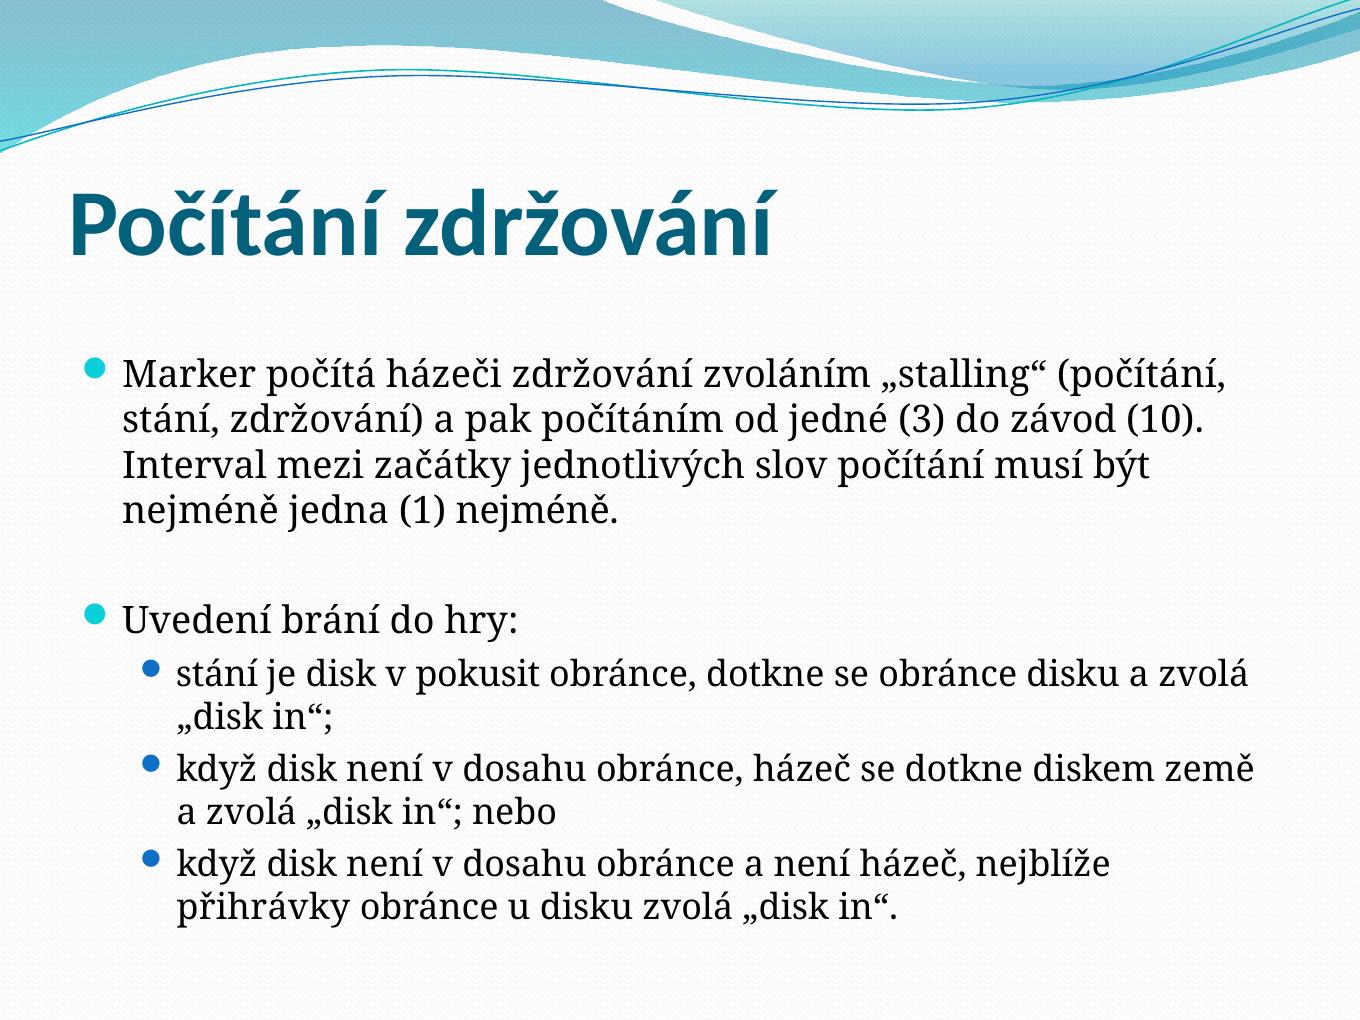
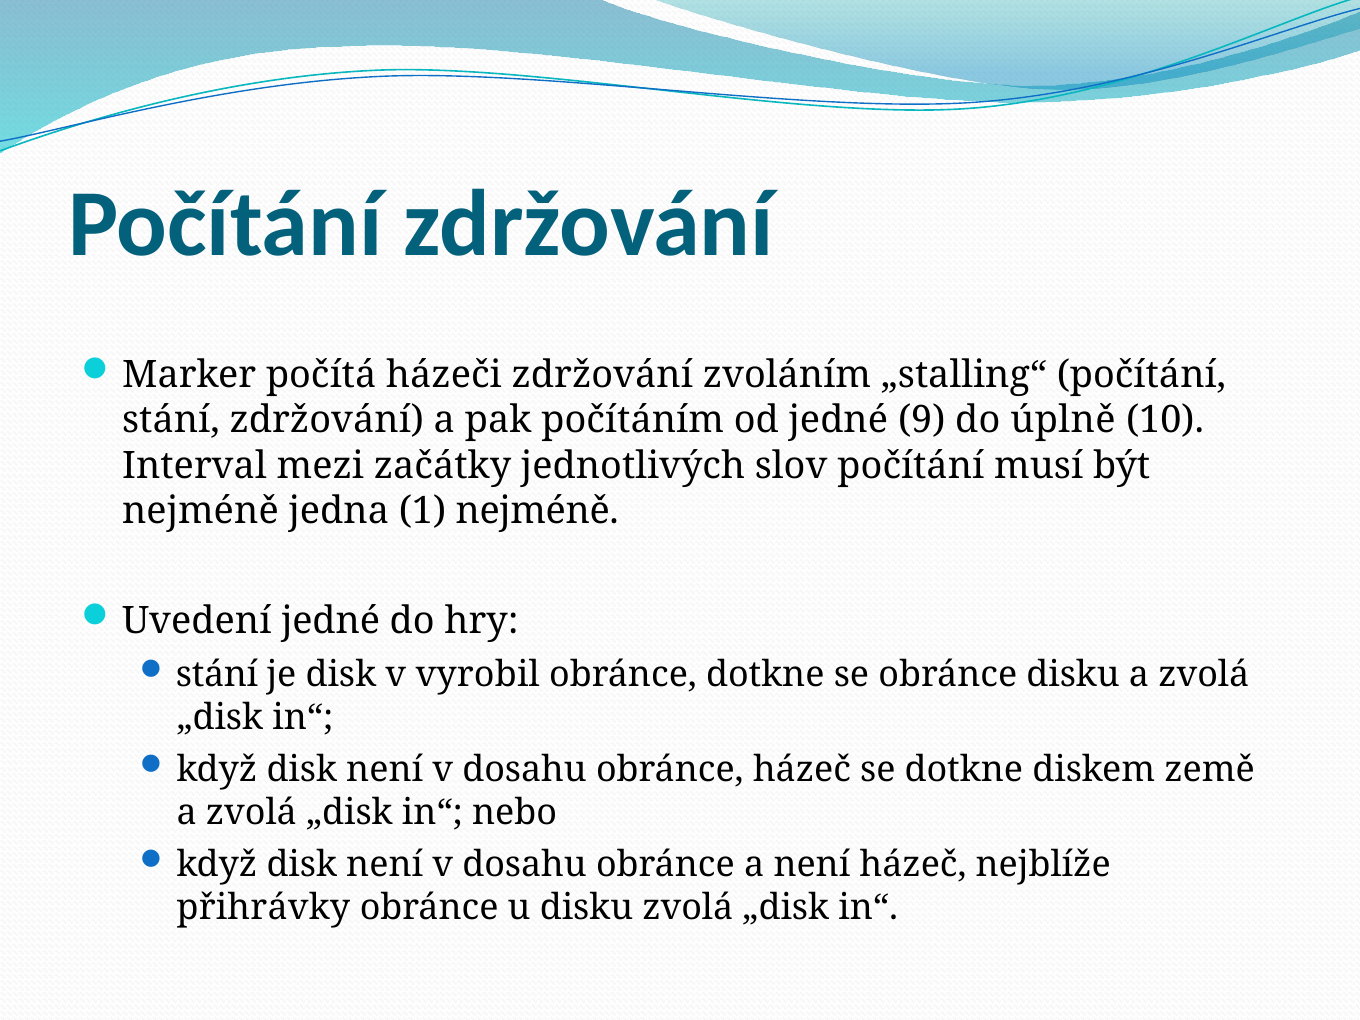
3: 3 -> 9 (922, 420)
závod: závod -> úplně (1063, 420)
Uvedení brání: brání -> jedné (331, 621)
pokusit: pokusit -> vyrobil (478, 674)
